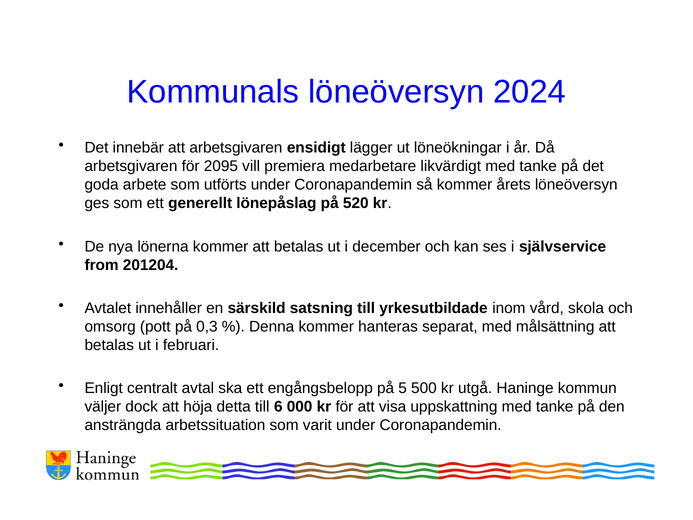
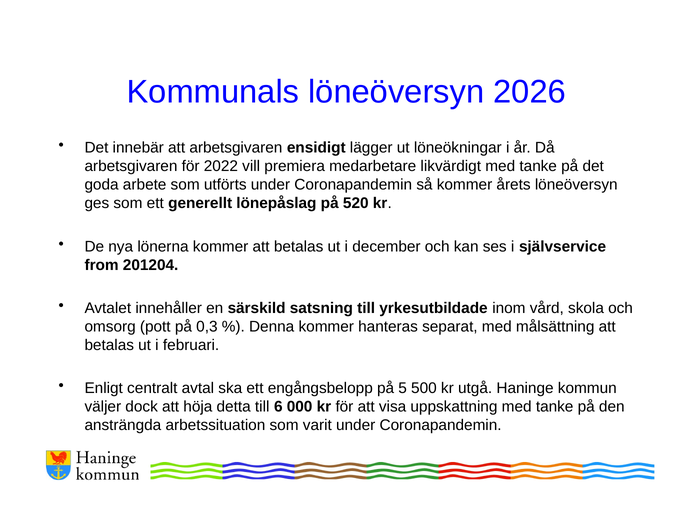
2024: 2024 -> 2026 (530, 92)
2095: 2095 -> 2022 (221, 166)
